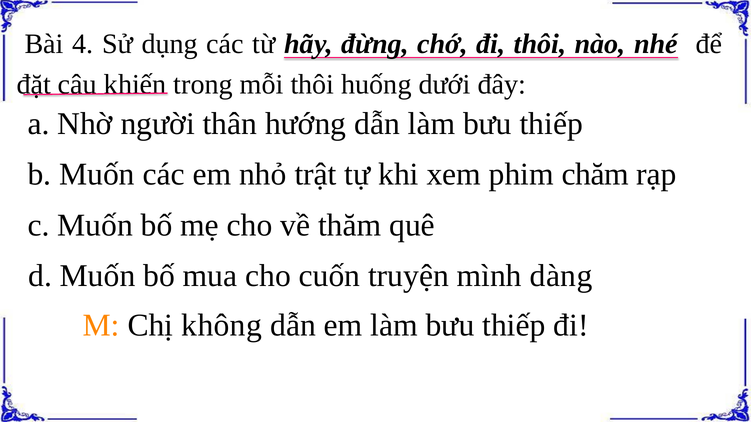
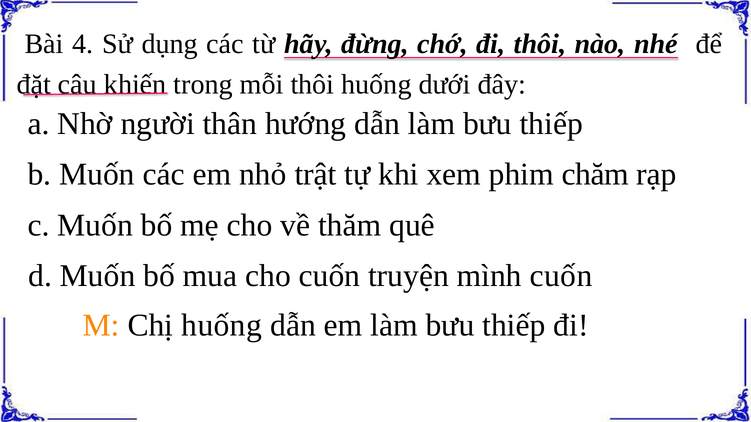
mình dàng: dàng -> cuốn (561, 276)
Chị không: không -> huống (222, 325)
